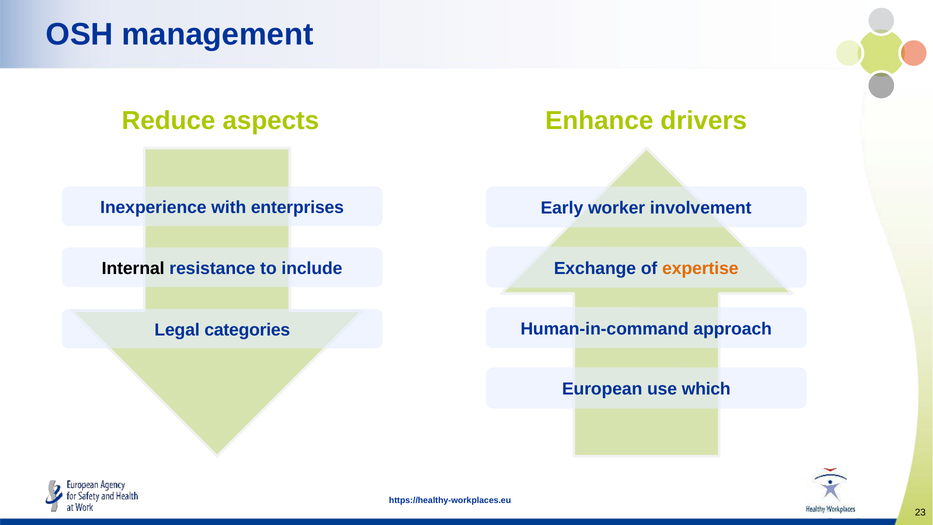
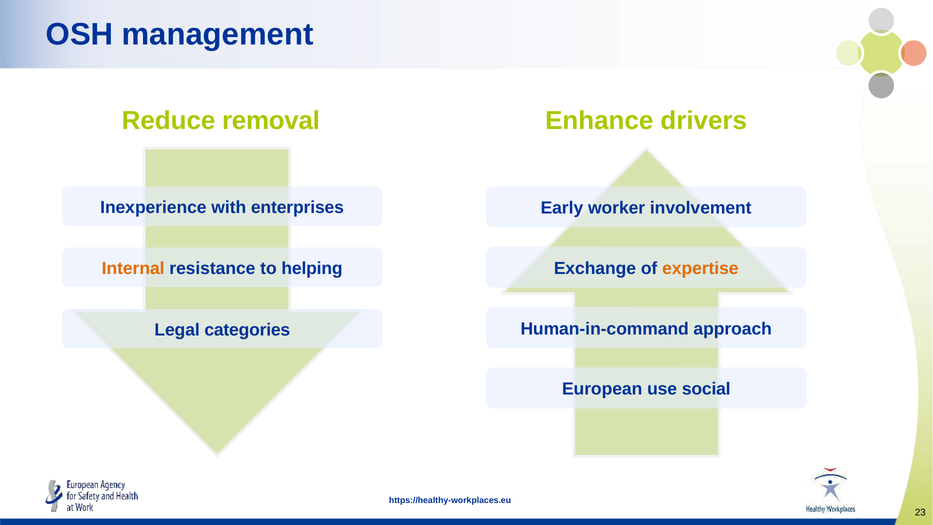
aspects: aspects -> removal (271, 121)
Internal colour: black -> orange (133, 268)
include: include -> helping (312, 268)
which: which -> social (706, 389)
